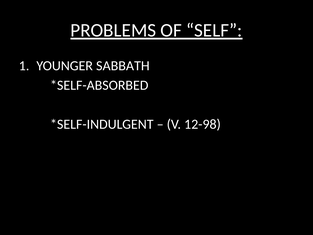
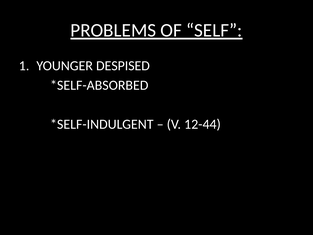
SABBATH: SABBATH -> DESPISED (123, 66)
12-98: 12-98 -> 12-44 (202, 124)
